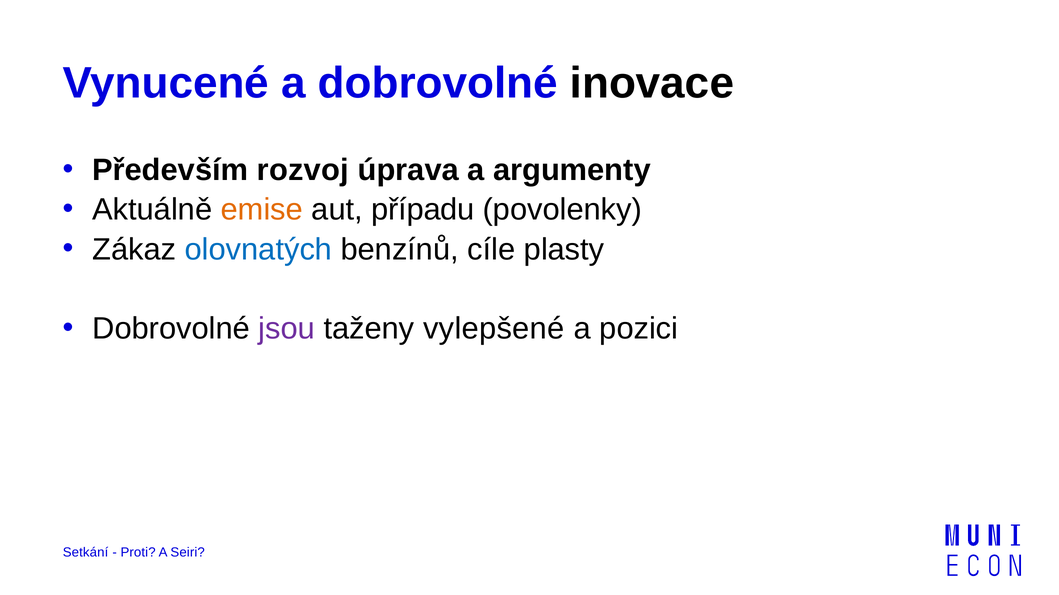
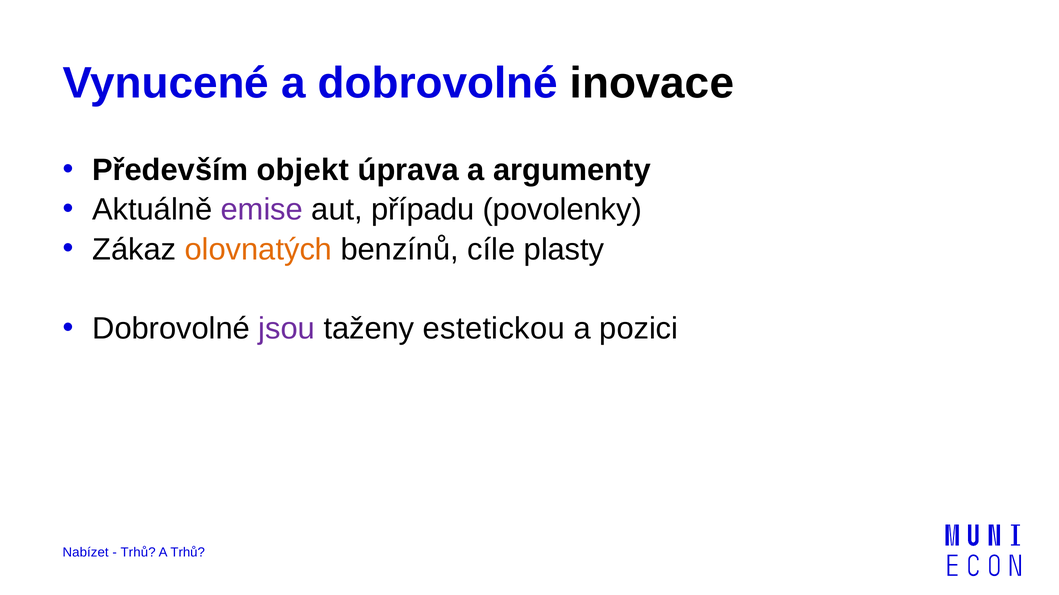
rozvoj: rozvoj -> objekt (303, 170)
emise colour: orange -> purple (262, 210)
olovnatých colour: blue -> orange (258, 250)
vylepšené: vylepšené -> estetickou (494, 329)
Setkání: Setkání -> Nabízet (86, 553)
Proti: Proti -> Trhů (138, 553)
A Seiri: Seiri -> Trhů (188, 553)
